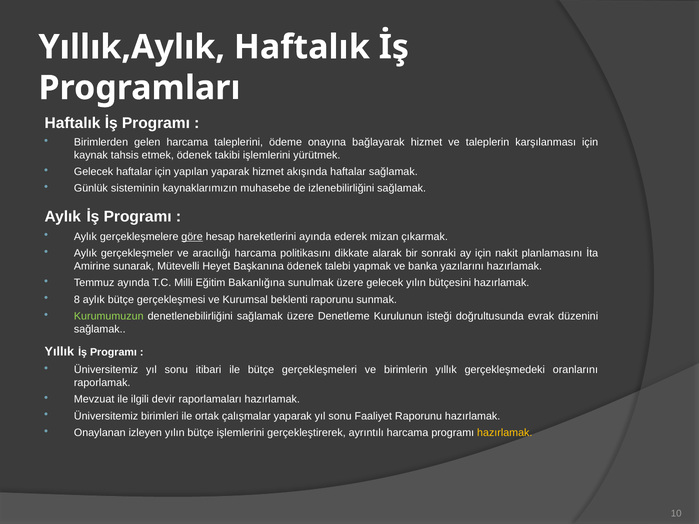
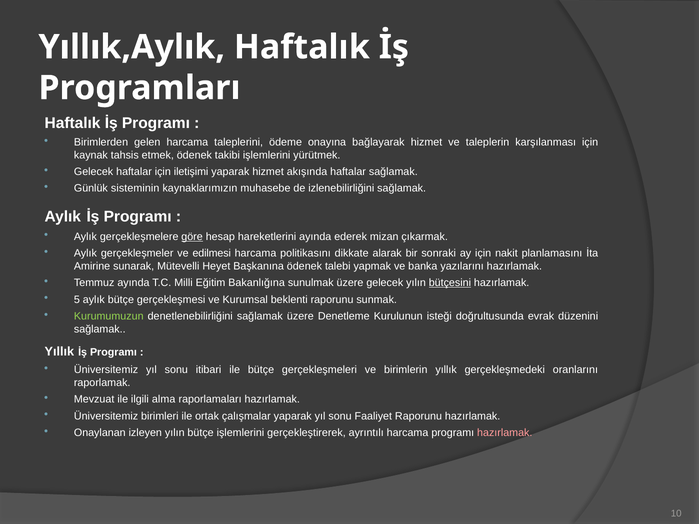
yapılan: yapılan -> iletişimi (191, 172)
aracılığı: aracılığı -> edilmesi (212, 253)
bütçesini underline: none -> present (450, 283)
8: 8 -> 5 (77, 300)
devir: devir -> alma (164, 400)
hazırlamak colour: yellow -> pink (505, 433)
